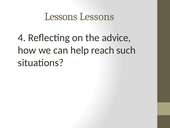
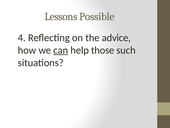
Lessons Lessons: Lessons -> Possible (97, 16)
can underline: none -> present (61, 50)
reach: reach -> those (103, 50)
